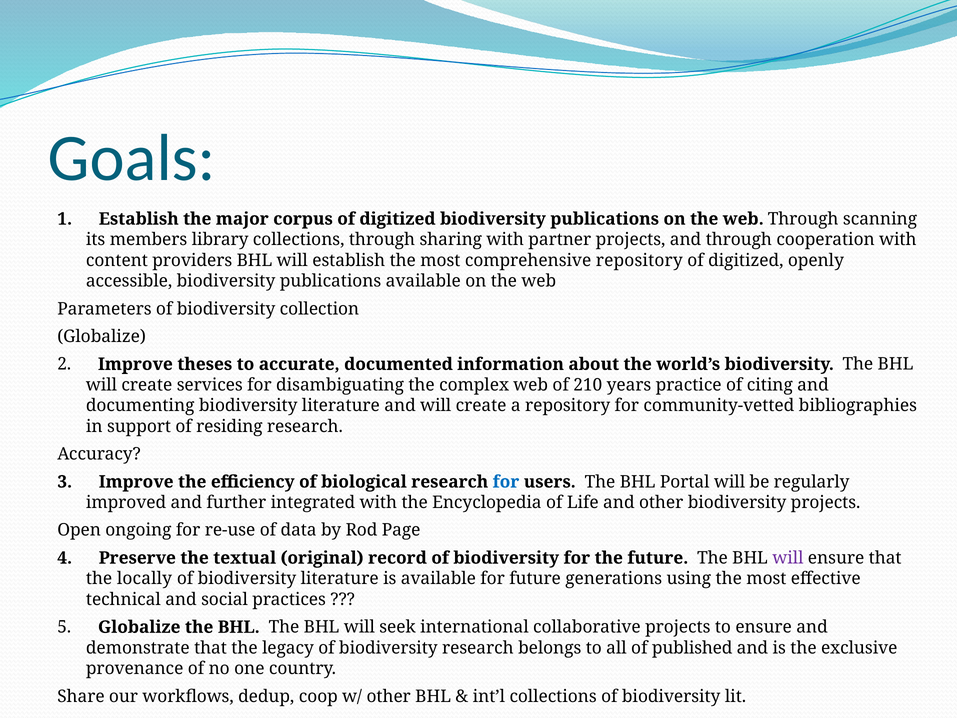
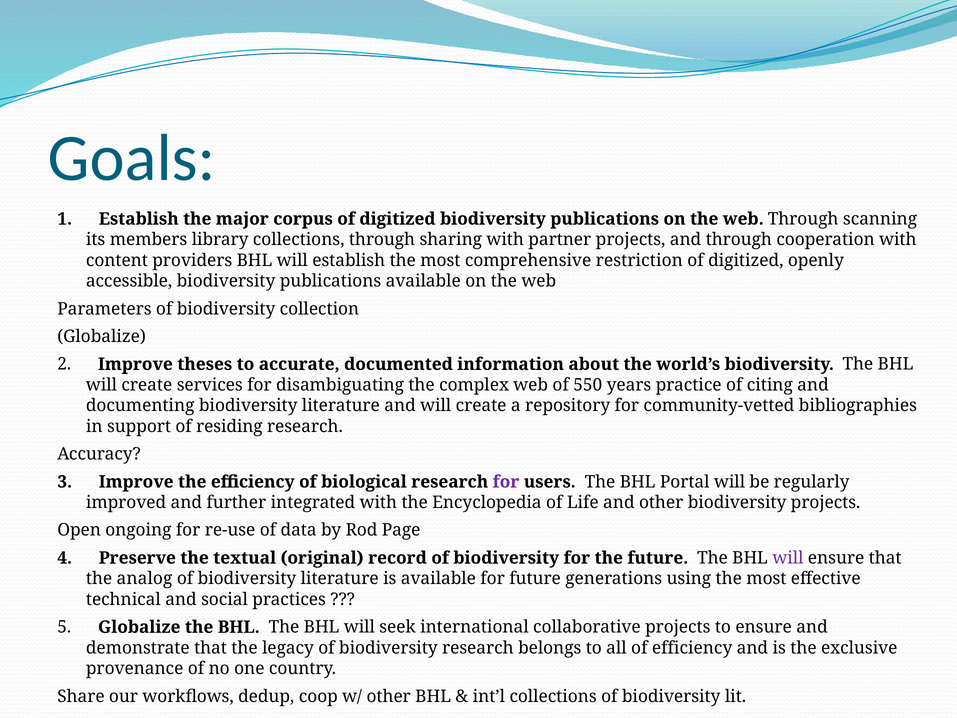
comprehensive repository: repository -> restriction (639, 260)
210: 210 -> 550 (588, 385)
for colour: blue -> purple (506, 482)
locally: locally -> analog (144, 579)
of published: published -> efficiency (692, 648)
